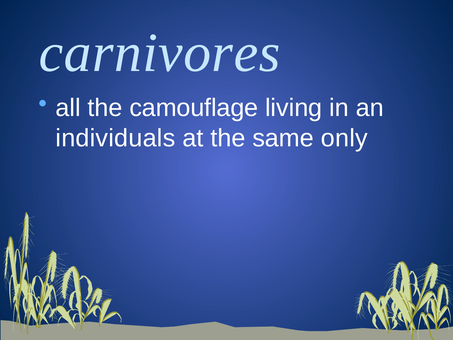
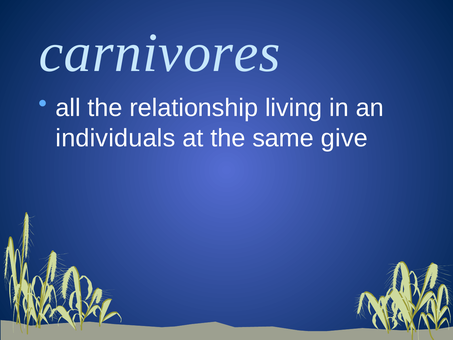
camouflage: camouflage -> relationship (194, 108)
only: only -> give (344, 138)
